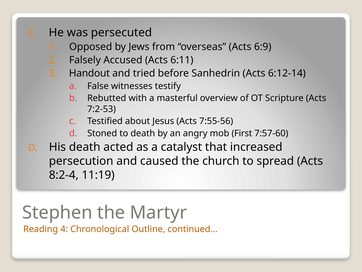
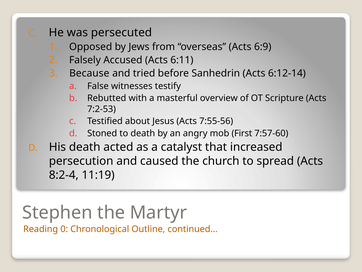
Handout: Handout -> Because (89, 73)
4: 4 -> 0 (64, 229)
